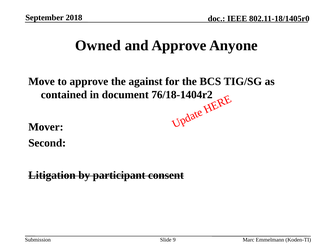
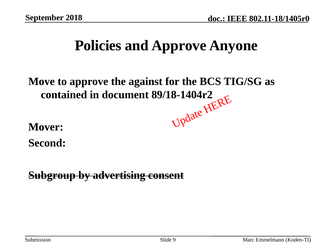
Owned: Owned -> Policies (98, 45)
76/18-1404r2: 76/18-1404r2 -> 89/18-1404r2 (182, 95)
Litigation: Litigation -> Subgroup (52, 175)
participant: participant -> advertising (119, 175)
